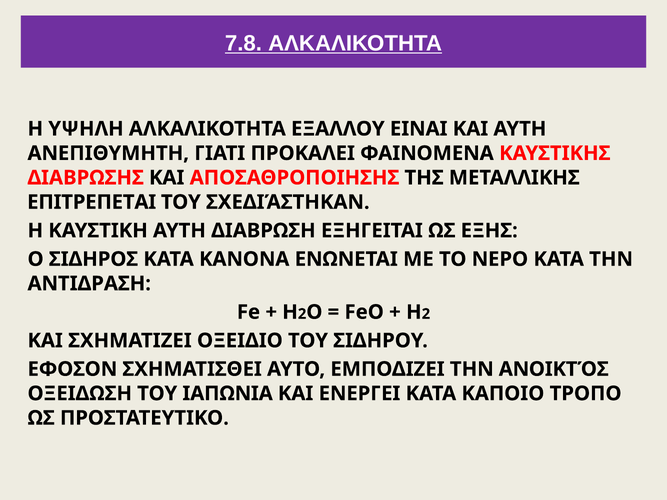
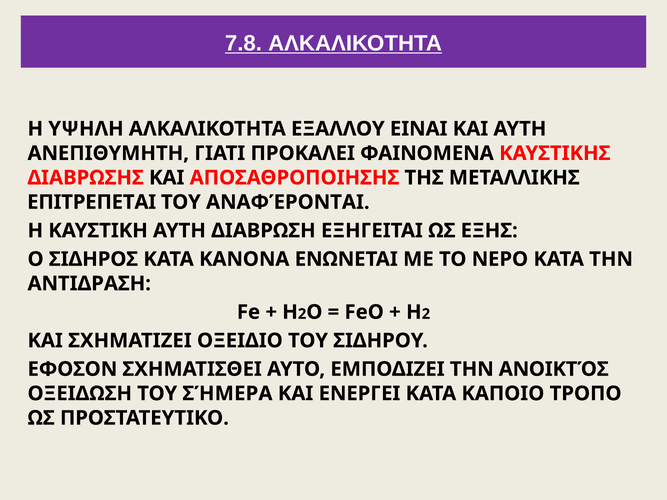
ΣΧΕΔΙΆΣΤΗΚΑΝ: ΣΧΕΔΙΆΣΤΗΚΑΝ -> ΑΝΑΦΈΡΟΝΤΑΙ (288, 202)
ΙΑΠΩΝΙΑ: ΙΑΠΩΝΙΑ -> ΣΉΜΕΡΑ (227, 394)
